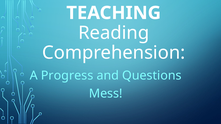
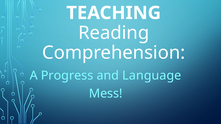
Questions: Questions -> Language (152, 76)
